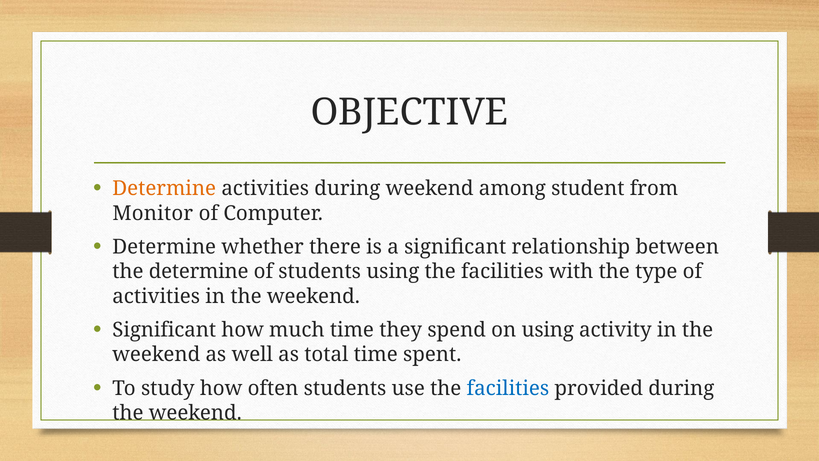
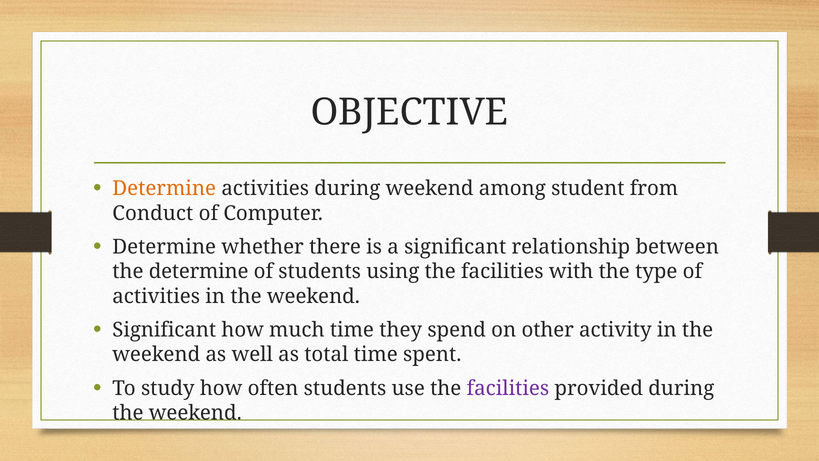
Monitor: Monitor -> Conduct (153, 213)
on using: using -> other (548, 330)
facilities colour: blue -> purple (508, 388)
